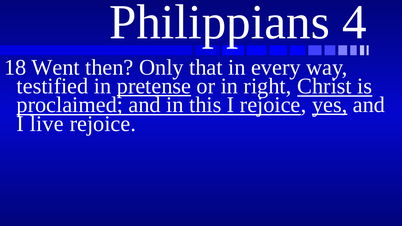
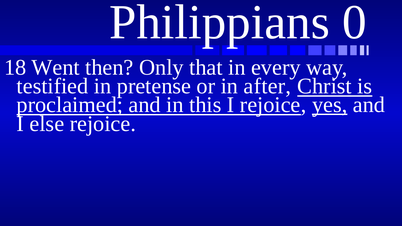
4: 4 -> 0 (354, 22)
pretense underline: present -> none (154, 86)
right: right -> after (267, 86)
live: live -> else (47, 124)
